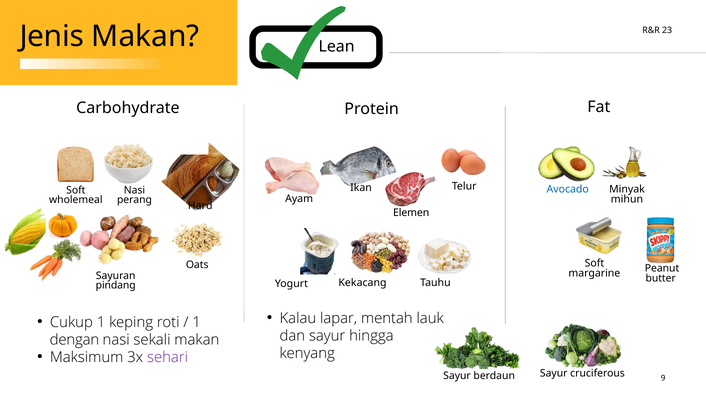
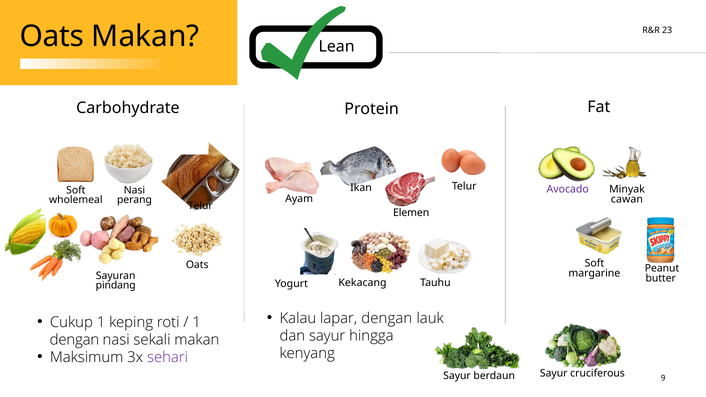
Jenis: Jenis -> Oats (52, 36)
Avocado colour: blue -> purple (568, 189)
mihun: mihun -> cawan (627, 199)
Hard: Hard -> Telur (200, 206)
lapar mentah: mentah -> dengan (387, 318)
